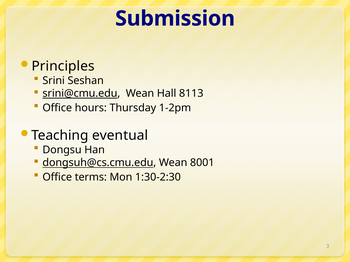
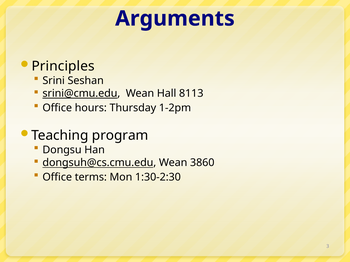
Submission: Submission -> Arguments (175, 19)
eventual: eventual -> program (120, 136)
8001: 8001 -> 3860 (202, 163)
